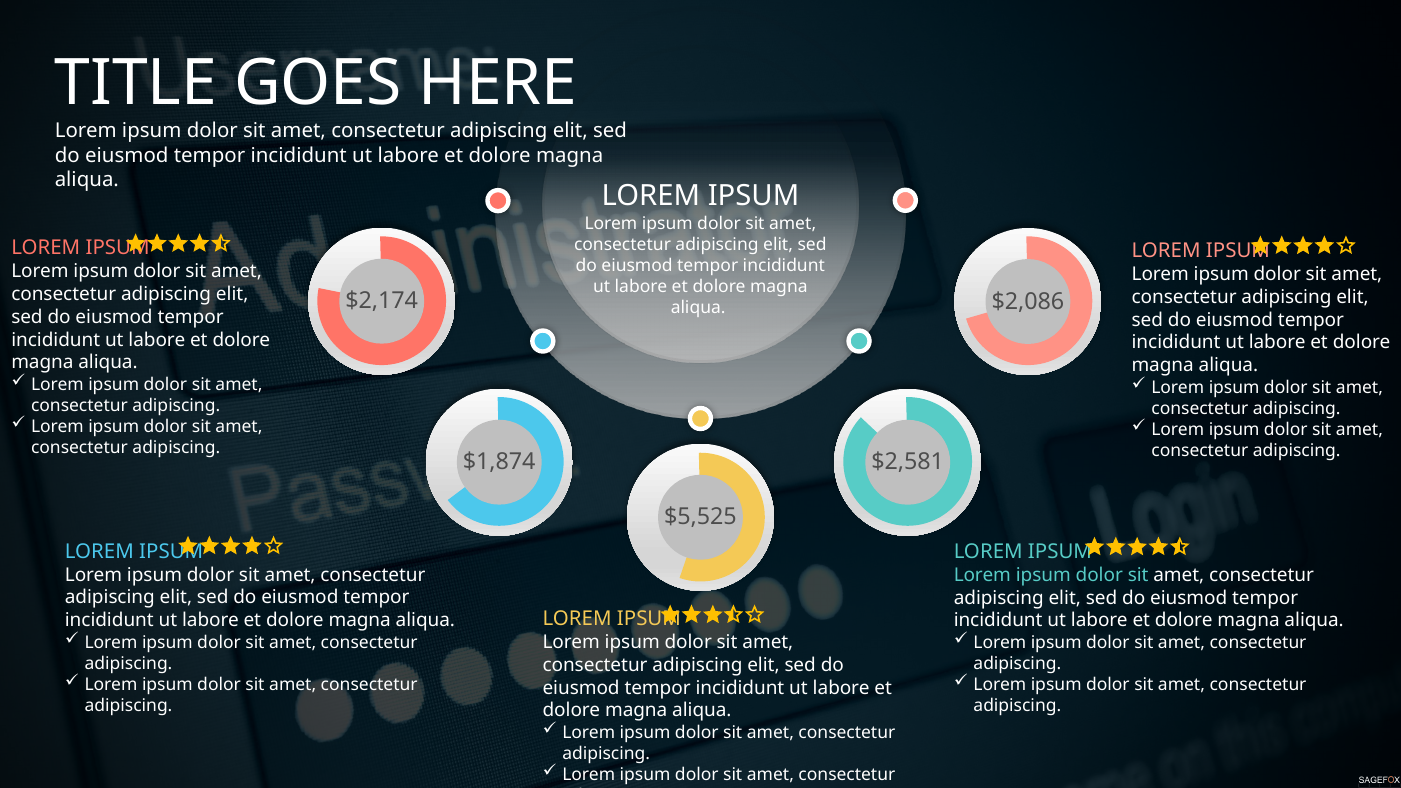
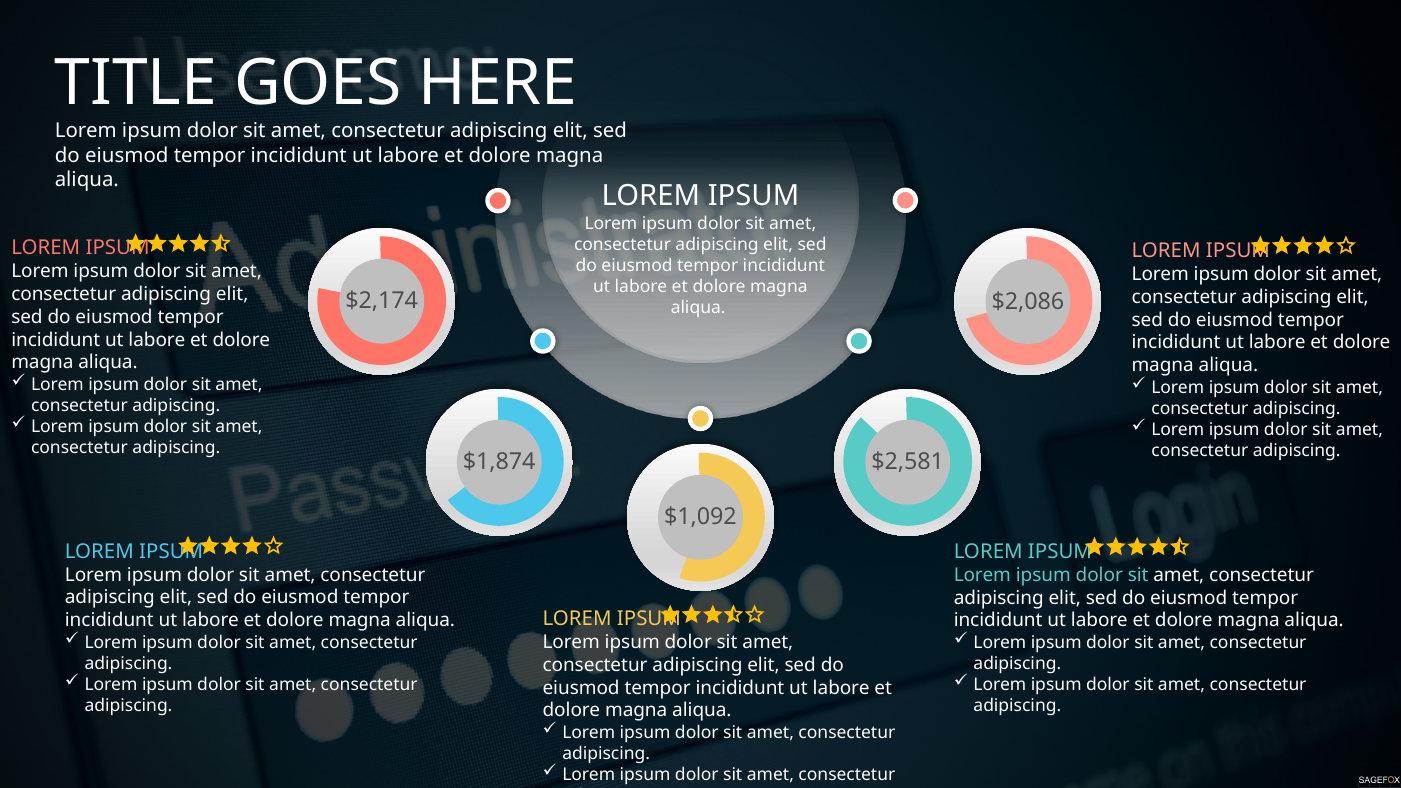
$5,525: $5,525 -> $1,092 (700, 517)
